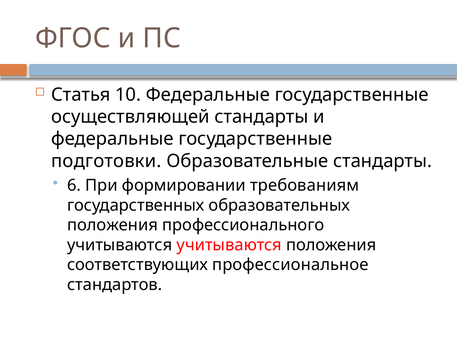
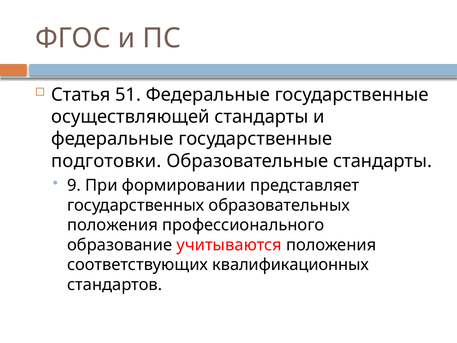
10: 10 -> 51 (128, 95)
6: 6 -> 9 (74, 185)
требованиям: требованиям -> представляет (305, 185)
учитываются: учитываются -> образование (120, 245)
профессиональное: профессиональное -> квалификационных (291, 265)
